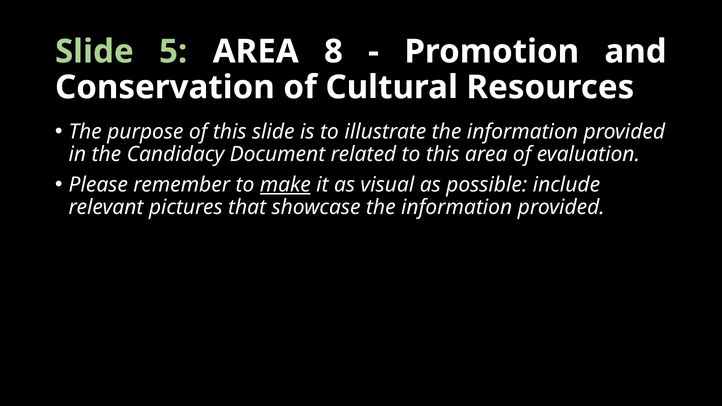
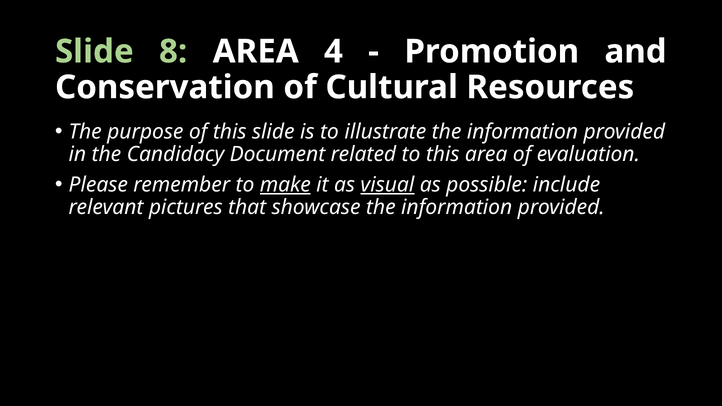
5: 5 -> 8 (173, 52)
8: 8 -> 4 (333, 52)
visual underline: none -> present (387, 185)
